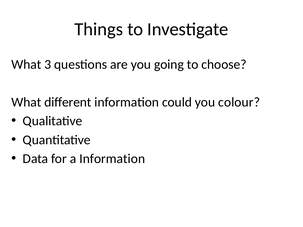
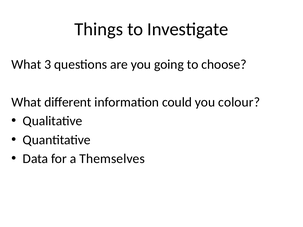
a Information: Information -> Themselves (112, 159)
